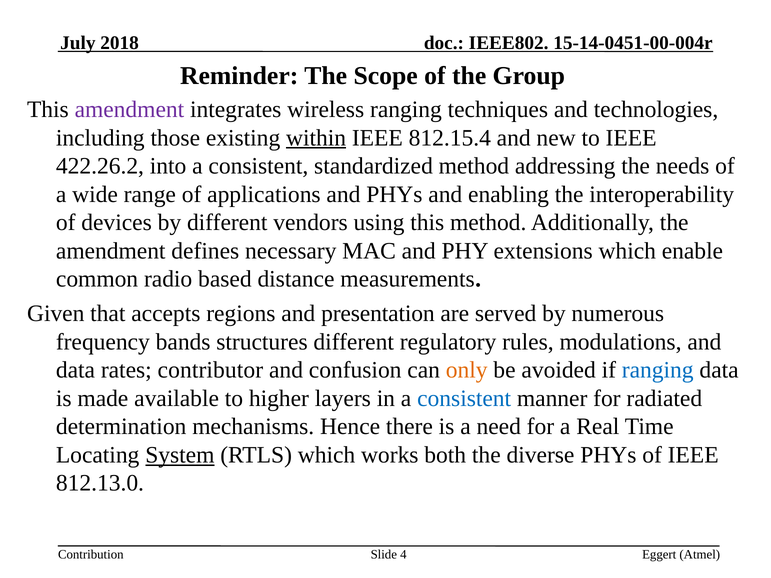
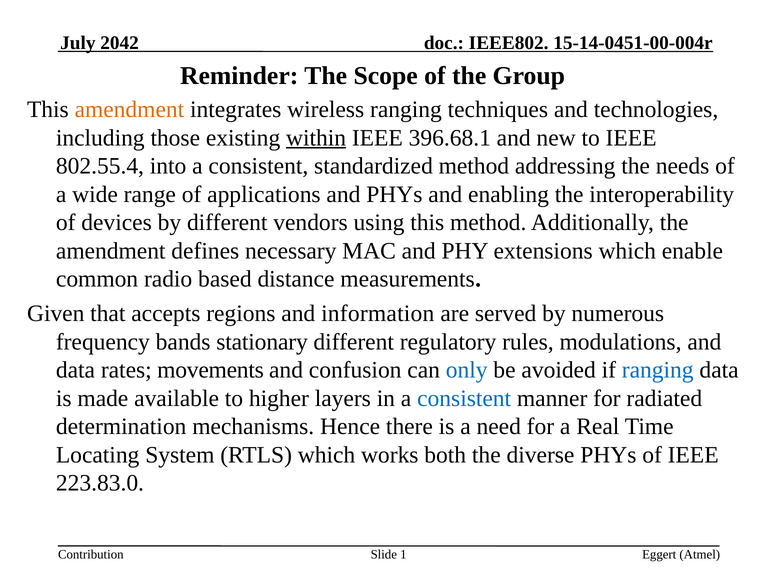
2018: 2018 -> 2042 (120, 43)
amendment colour: purple -> orange (129, 110)
812.15.4: 812.15.4 -> 396.68.1 (450, 138)
422.26.2: 422.26.2 -> 802.55.4 (100, 166)
presentation: presentation -> information (378, 314)
structures: structures -> stationary (262, 342)
contributor: contributor -> movements (211, 370)
only colour: orange -> blue (467, 370)
System underline: present -> none (180, 455)
812.13.0: 812.13.0 -> 223.83.0 (100, 483)
4: 4 -> 1 (403, 555)
